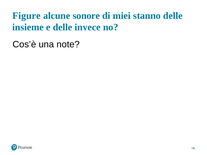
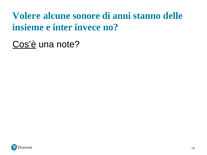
Figure: Figure -> Volere (26, 16)
miei: miei -> anni (122, 16)
e delle: delle -> inter (63, 27)
Cos’è underline: none -> present (24, 44)
